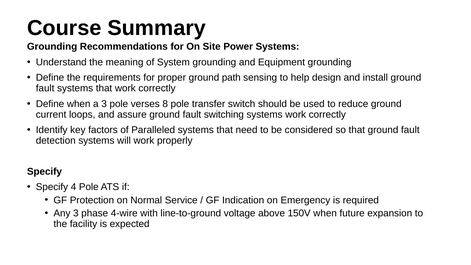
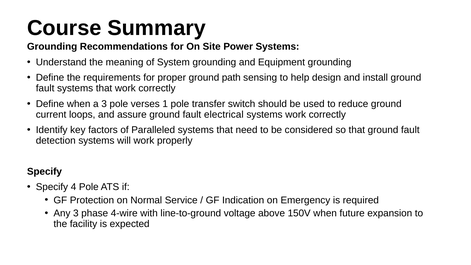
8: 8 -> 1 (165, 104)
switching: switching -> electrical (224, 114)
